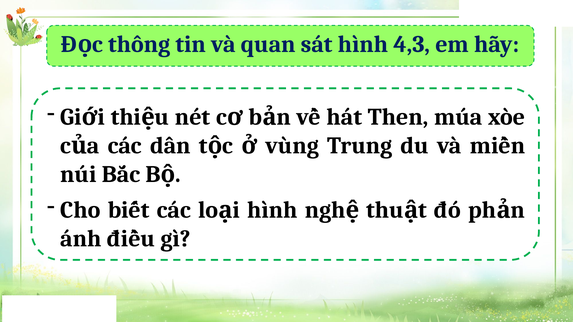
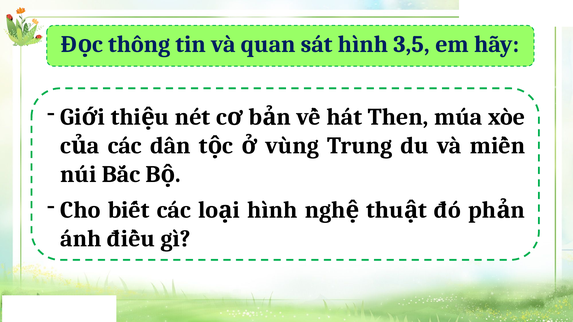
4,3: 4,3 -> 3,5 (412, 44)
